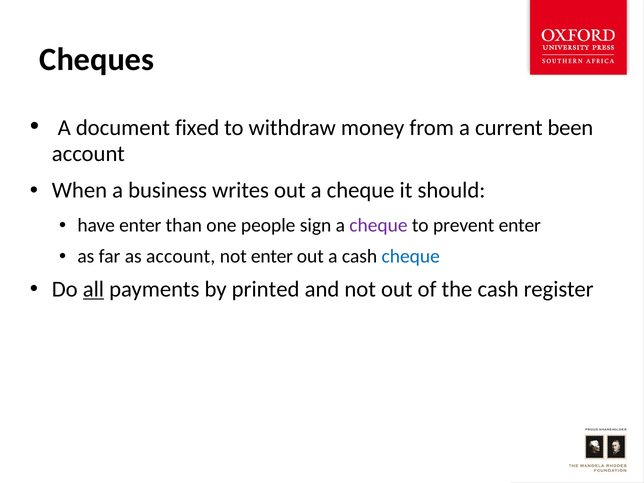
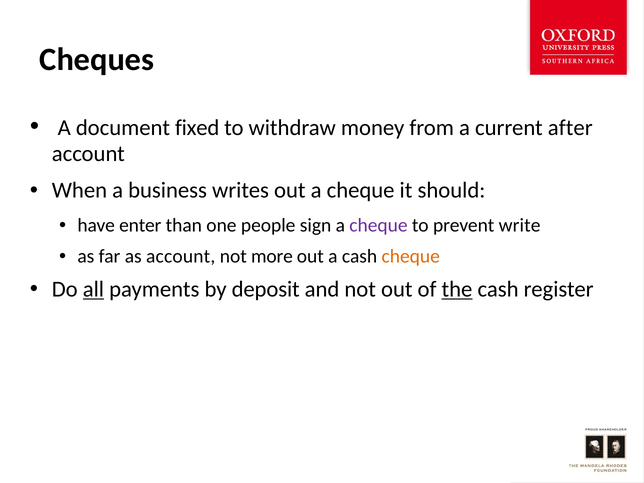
been: been -> after (570, 128)
prevent enter: enter -> write (520, 225)
not enter: enter -> more (272, 256)
cheque colour: blue -> orange (411, 256)
printed: printed -> deposit (266, 289)
the underline: none -> present (457, 289)
